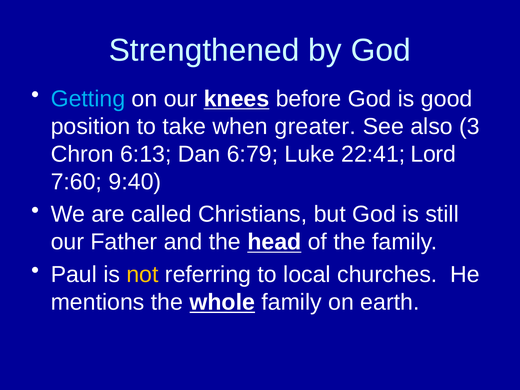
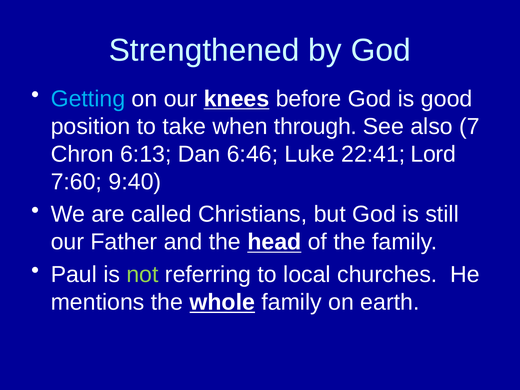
greater: greater -> through (315, 126)
3: 3 -> 7 (469, 126)
6:79: 6:79 -> 6:46 (252, 154)
not colour: yellow -> light green (143, 274)
